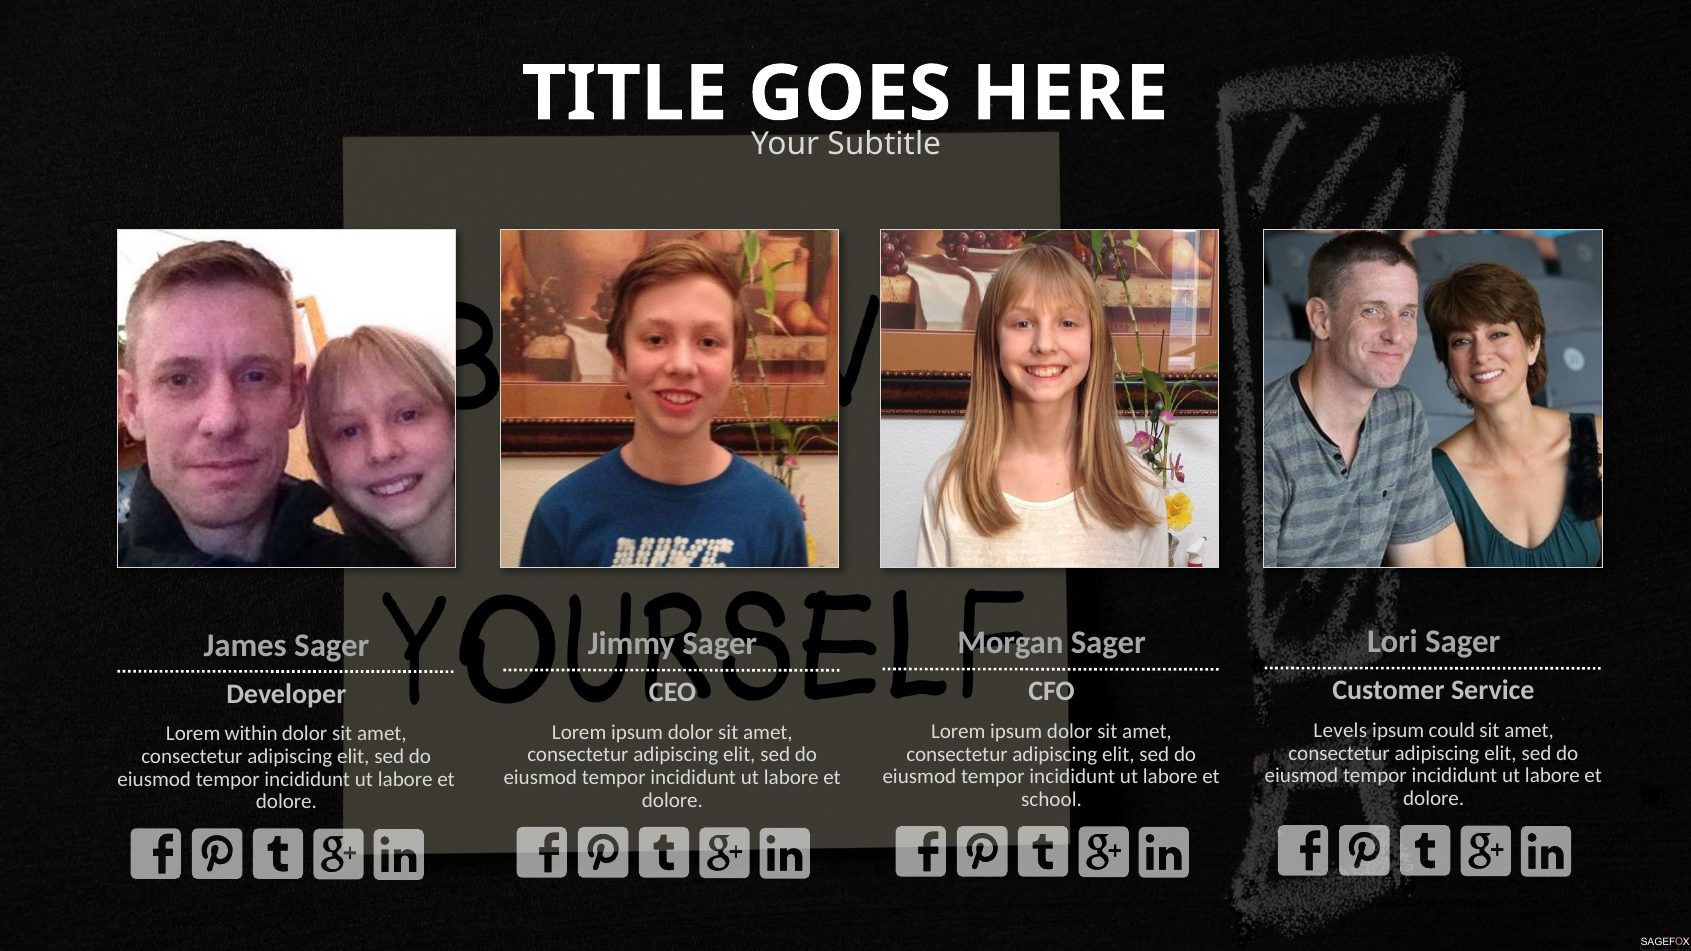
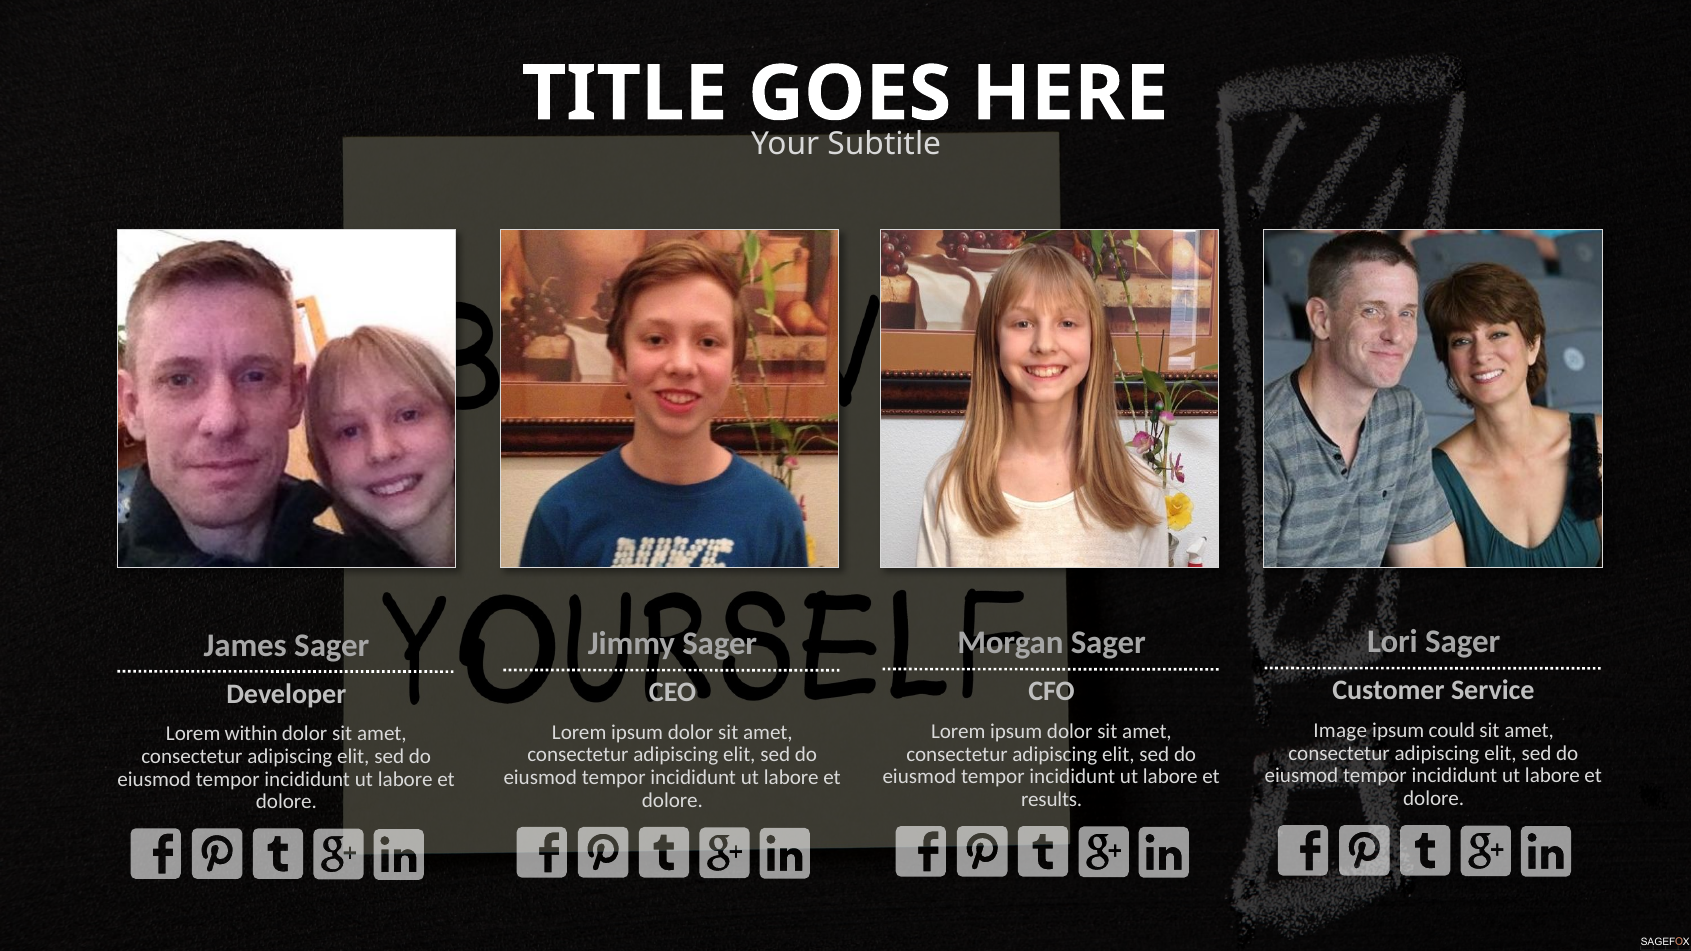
Levels: Levels -> Image (1340, 730)
school: school -> results (1052, 800)
